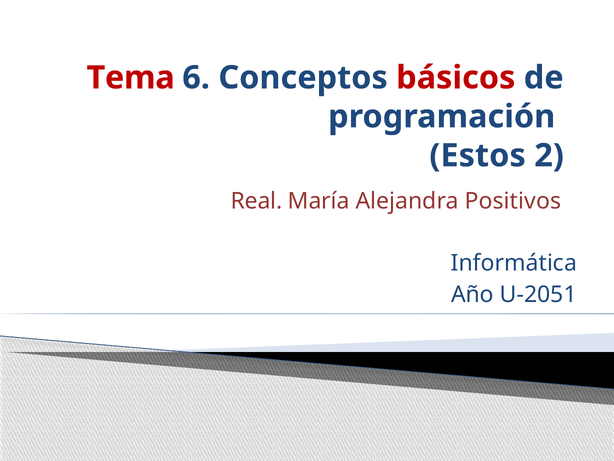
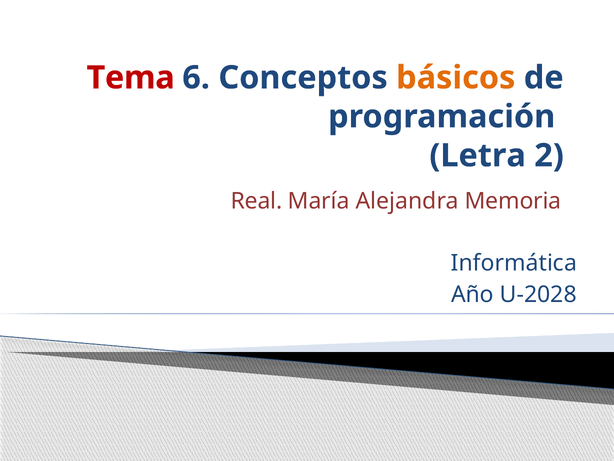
básicos colour: red -> orange (456, 78)
Estos: Estos -> Letra (478, 155)
Positivos: Positivos -> Memoria (513, 201)
U-2051: U-2051 -> U-2028 (538, 294)
